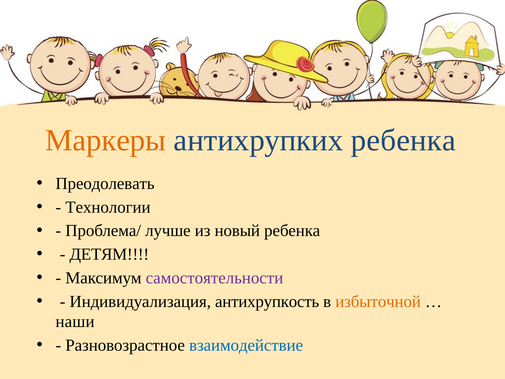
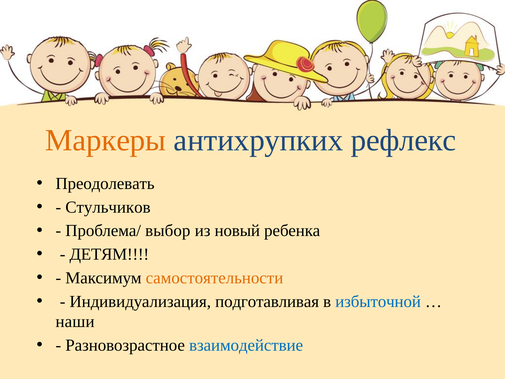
антихрупких ребенка: ребенка -> рефлекс (404, 140)
Технологии: Технологии -> Стульчиков (108, 207)
лучше: лучше -> выбор (168, 231)
самостоятельности colour: purple -> orange (214, 278)
антихрупкость: антихрупкость -> подготавливая (267, 301)
избыточной colour: orange -> blue (378, 301)
